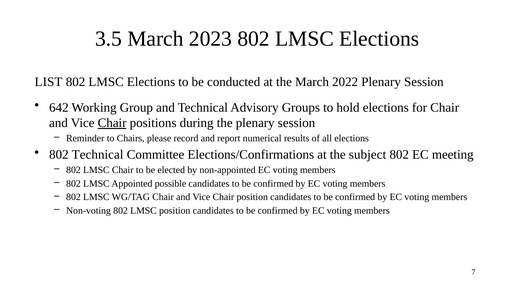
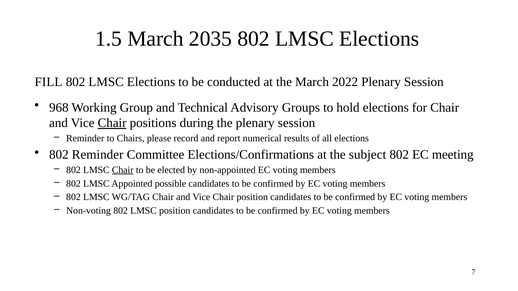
3.5: 3.5 -> 1.5 (109, 39)
2023: 2023 -> 2035 (211, 39)
LIST: LIST -> FILL (49, 82)
642: 642 -> 968 (59, 108)
802 Technical: Technical -> Reminder (98, 155)
Chair underline: none -> present (123, 170)
